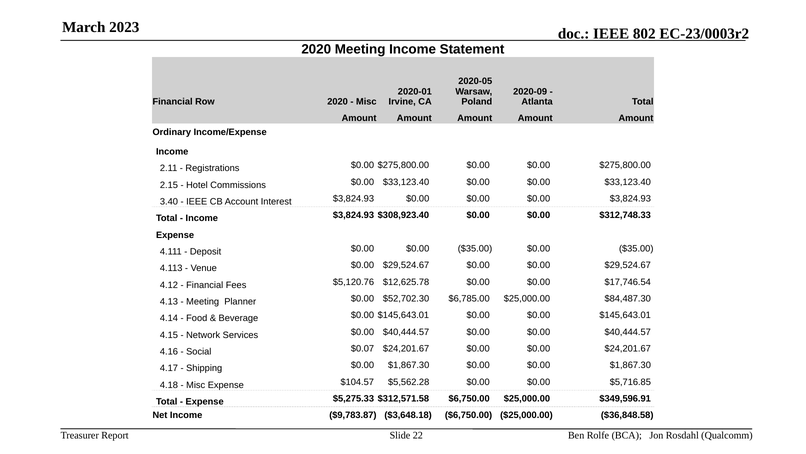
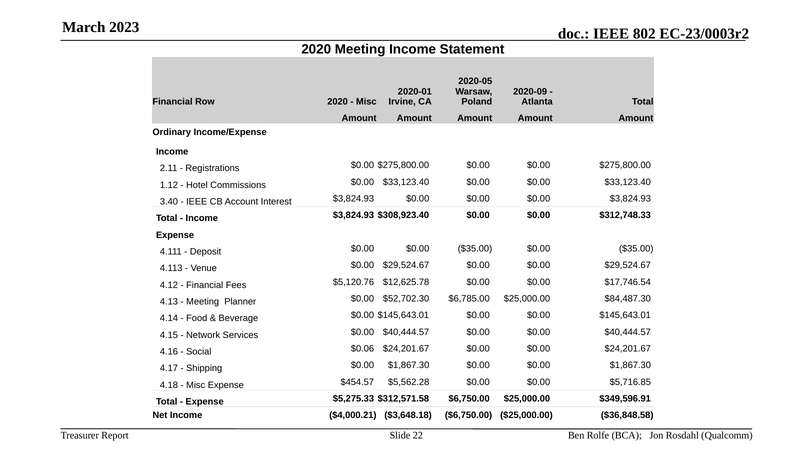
2.15: 2.15 -> 1.12 (169, 185)
$0.07: $0.07 -> $0.06 (362, 348)
$104.57: $104.57 -> $454.57 (357, 381)
$9,783.87: $9,783.87 -> $4,000.21 (353, 415)
